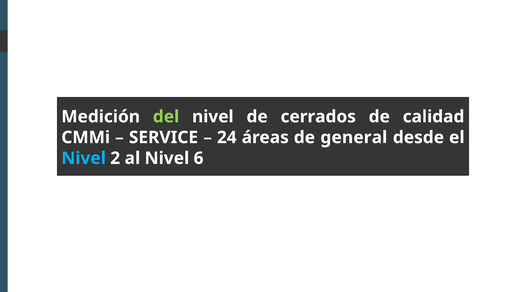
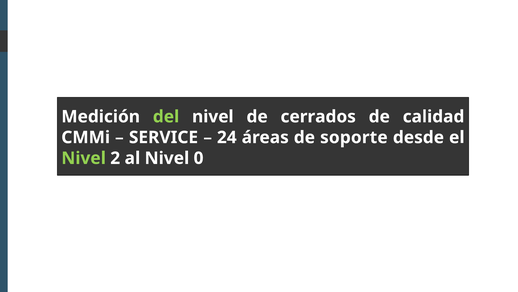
general: general -> soporte (354, 137)
Nivel colour: light blue -> light green (84, 158)
6: 6 -> 0 (199, 158)
